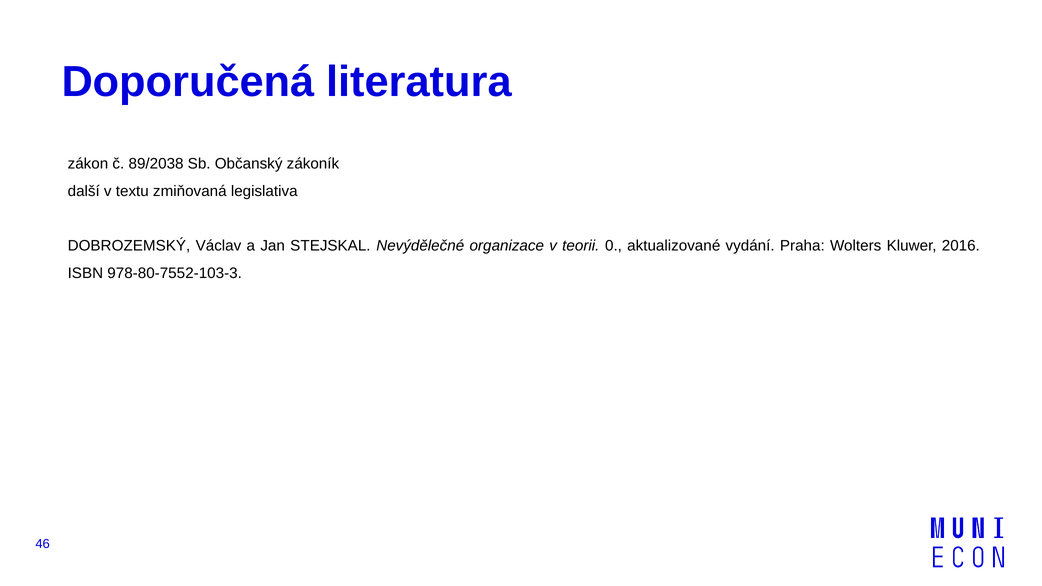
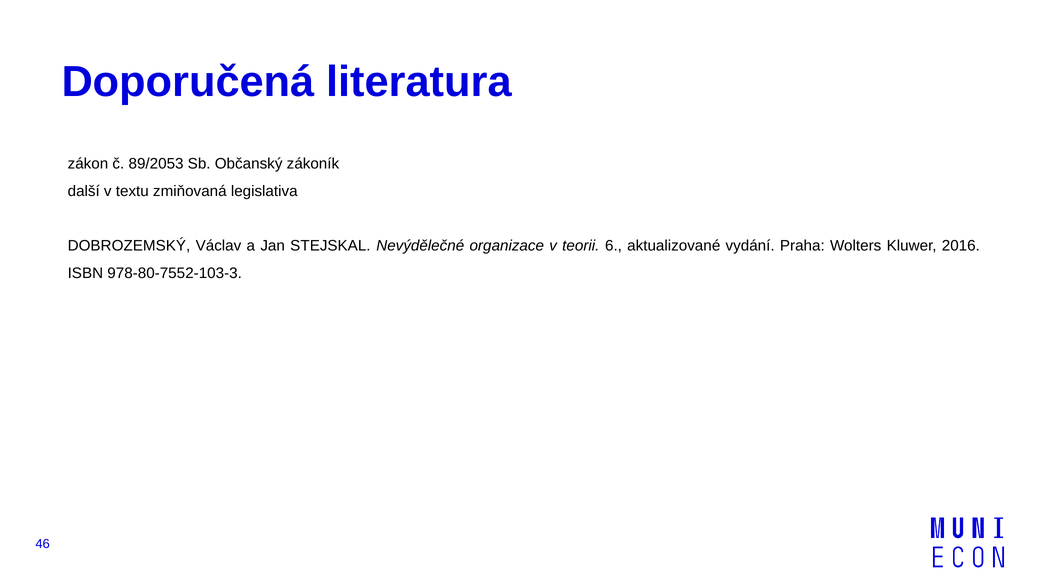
89/2038: 89/2038 -> 89/2053 (156, 164)
0: 0 -> 6 (614, 246)
